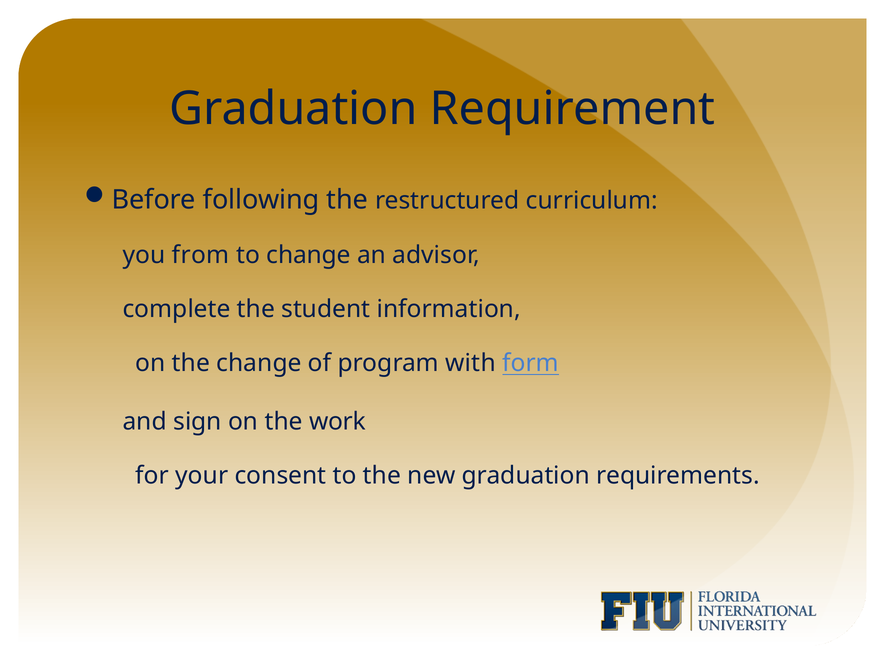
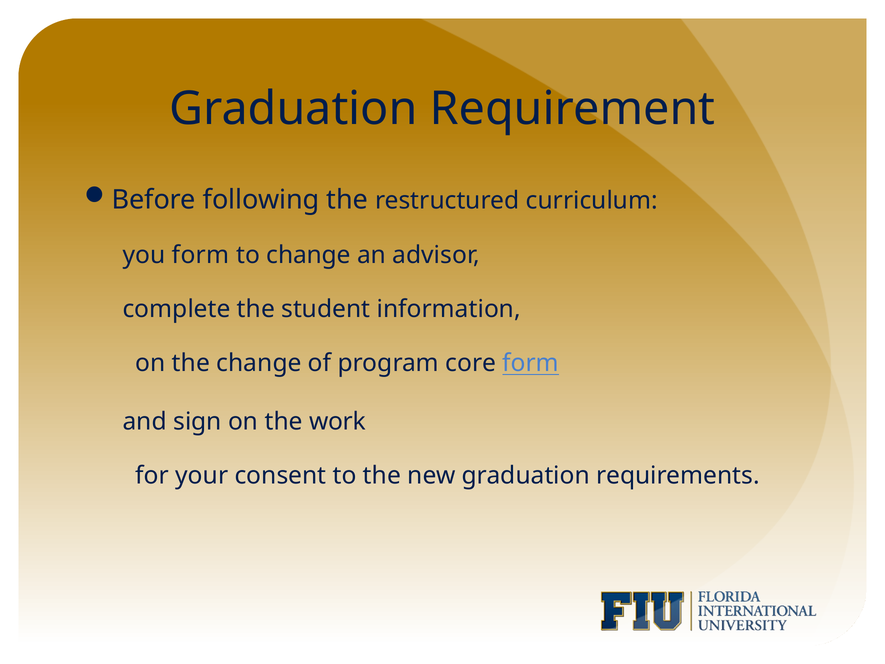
you from: from -> form (201, 255)
with: with -> core (471, 363)
